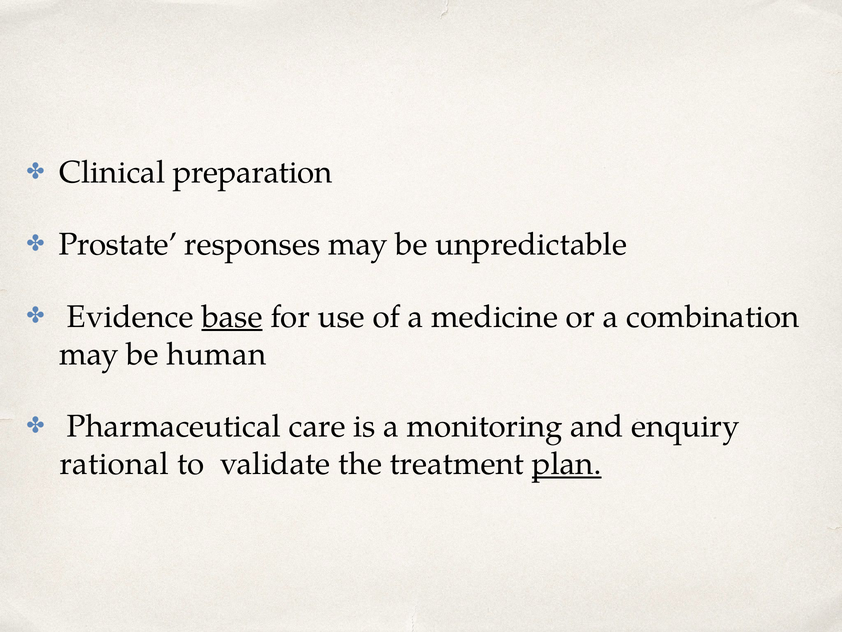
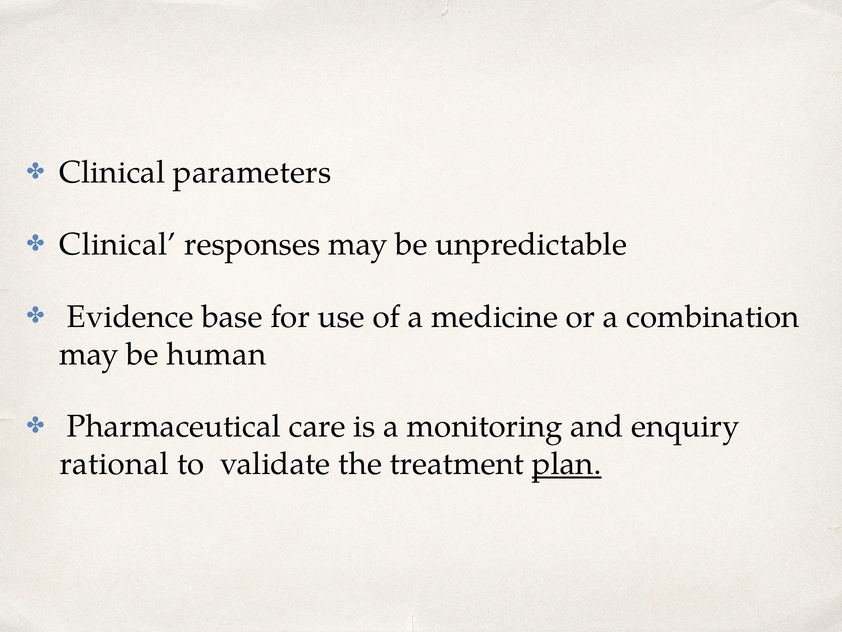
preparation: preparation -> parameters (252, 172)
Prostate: Prostate -> Clinical (118, 244)
base underline: present -> none (232, 316)
